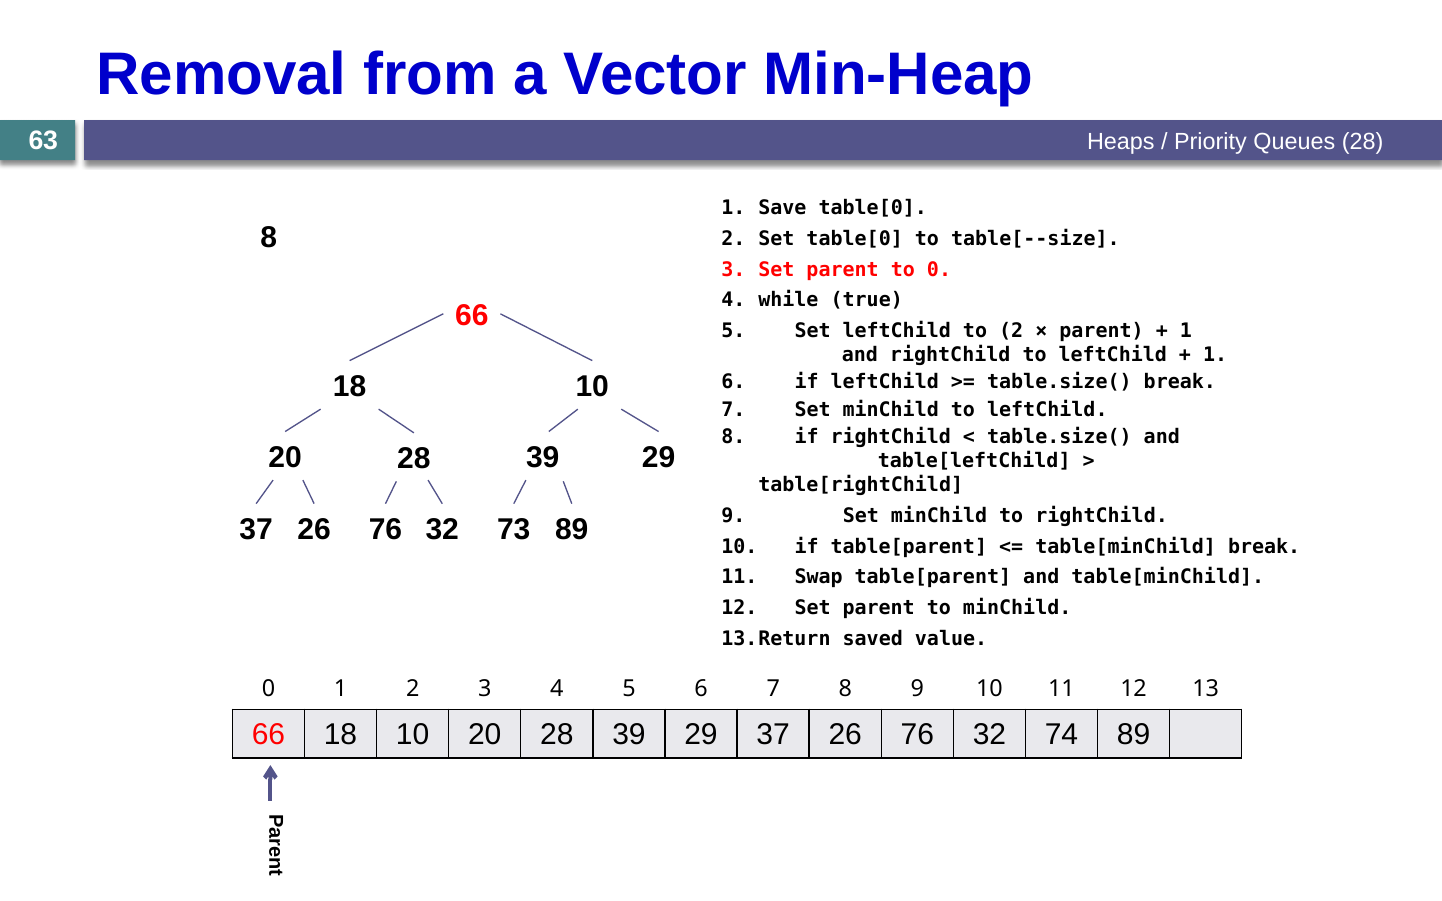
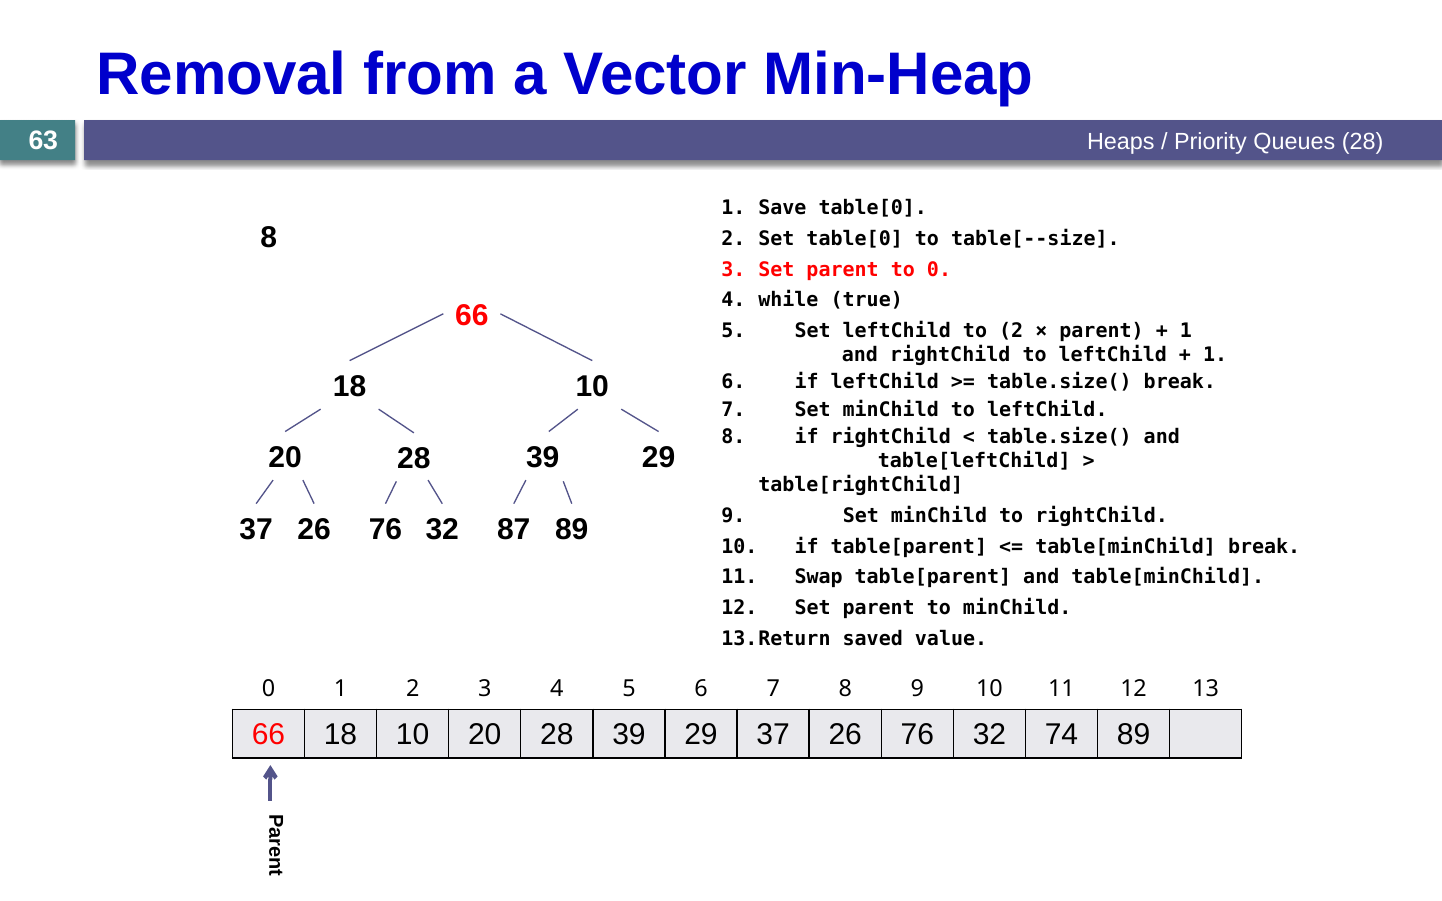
73: 73 -> 87 (514, 530)
